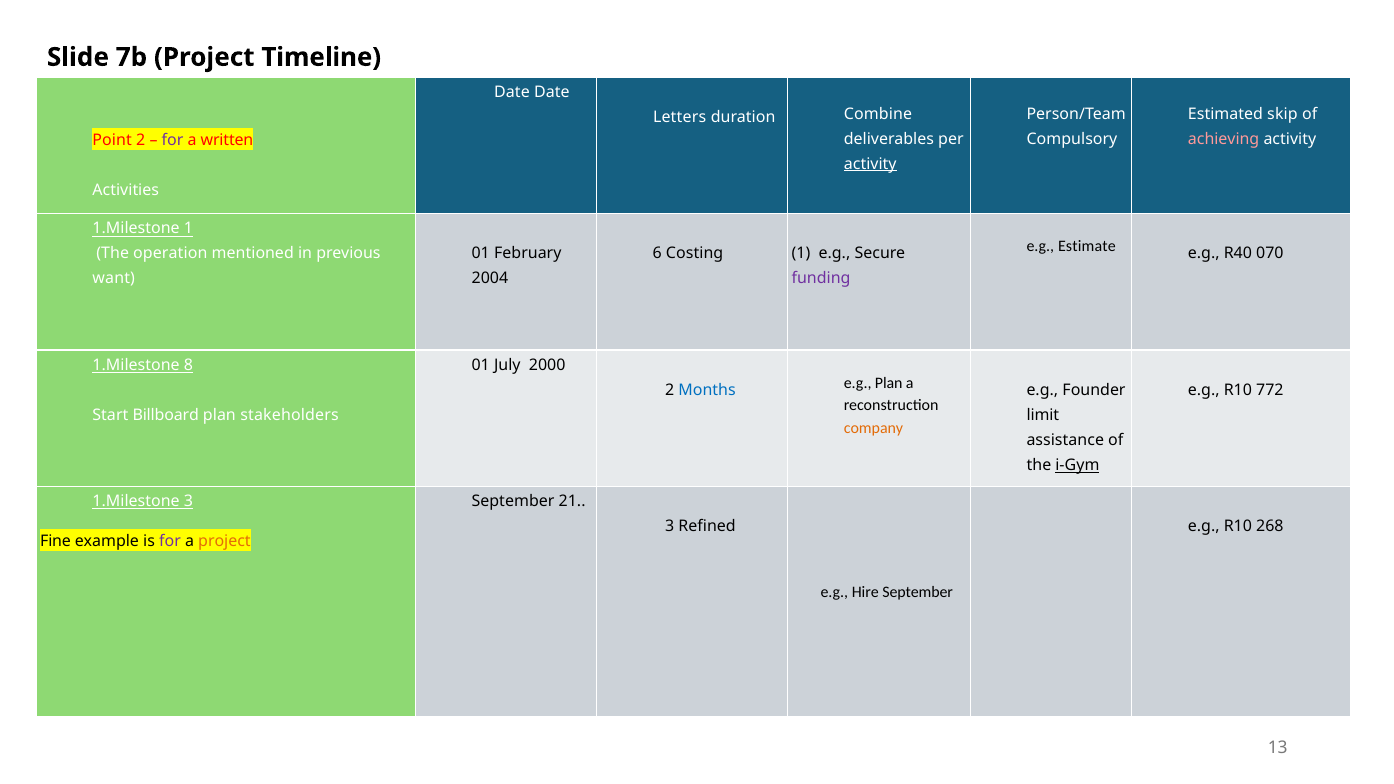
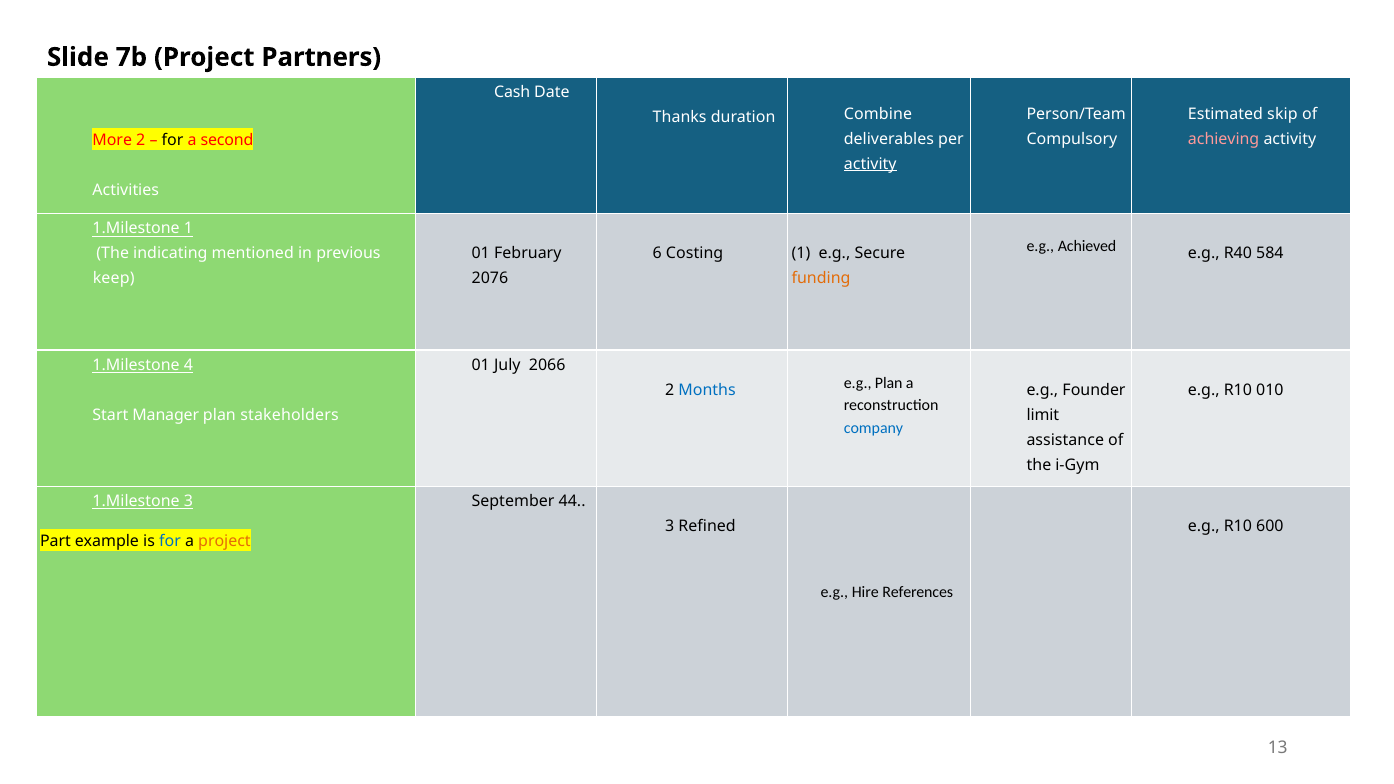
Timeline: Timeline -> Partners (321, 57)
Date: Date -> Cash (512, 92)
Letters: Letters -> Thanks (680, 117)
Point: Point -> More (112, 140)
for colour: purple -> black (173, 140)
written: written -> second (227, 140)
Estimate: Estimate -> Achieved (1087, 246)
operation: operation -> indicating (170, 254)
070: 070 -> 584 (1270, 254)
want: want -> keep (114, 279)
2004: 2004 -> 2076 (490, 279)
funding colour: purple -> orange (821, 279)
8: 8 -> 4 (188, 365)
2000: 2000 -> 2066 (547, 365)
772: 772 -> 010 (1270, 390)
Billboard: Billboard -> Manager (166, 415)
company colour: orange -> blue (874, 428)
i-Gym underline: present -> none (1077, 465)
21: 21 -> 44 (572, 502)
268: 268 -> 600 (1270, 527)
Fine: Fine -> Part (56, 541)
for colour: purple -> blue (170, 541)
Hire September: September -> References (918, 592)
